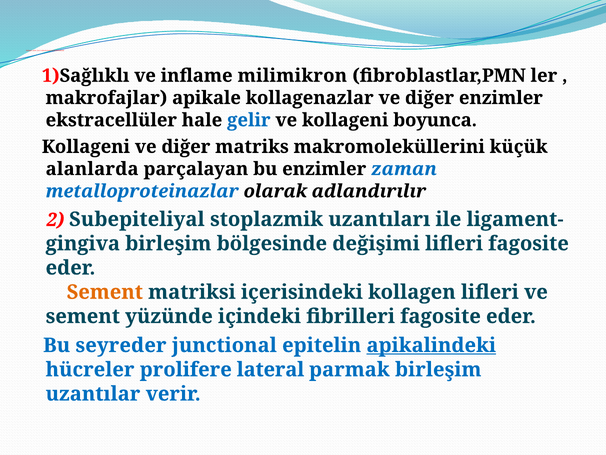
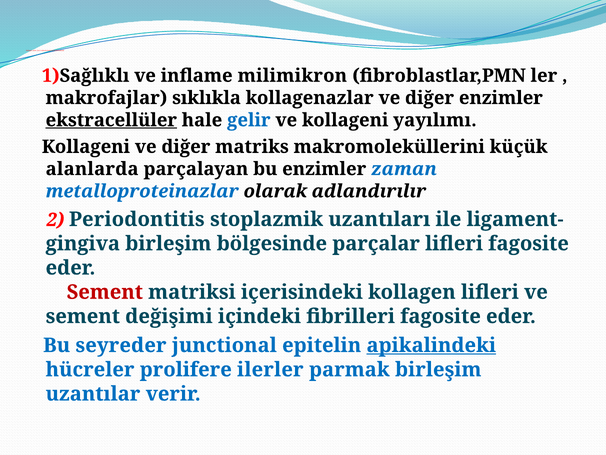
apikale: apikale -> sıklıkla (206, 98)
ekstracellüler underline: none -> present (111, 120)
boyunca: boyunca -> yayılımı (435, 120)
Subepiteliyal: Subepiteliyal -> Periodontitis (137, 219)
değişimi: değişimi -> parçalar (376, 243)
Sement colour: orange -> red (105, 292)
yüzünde: yüzünde -> değişimi (169, 316)
lateral: lateral -> ilerler (270, 369)
